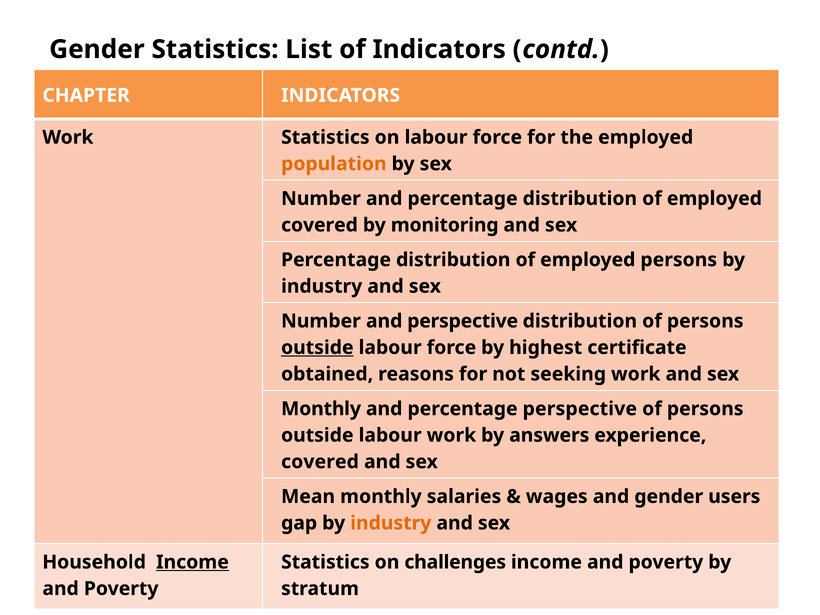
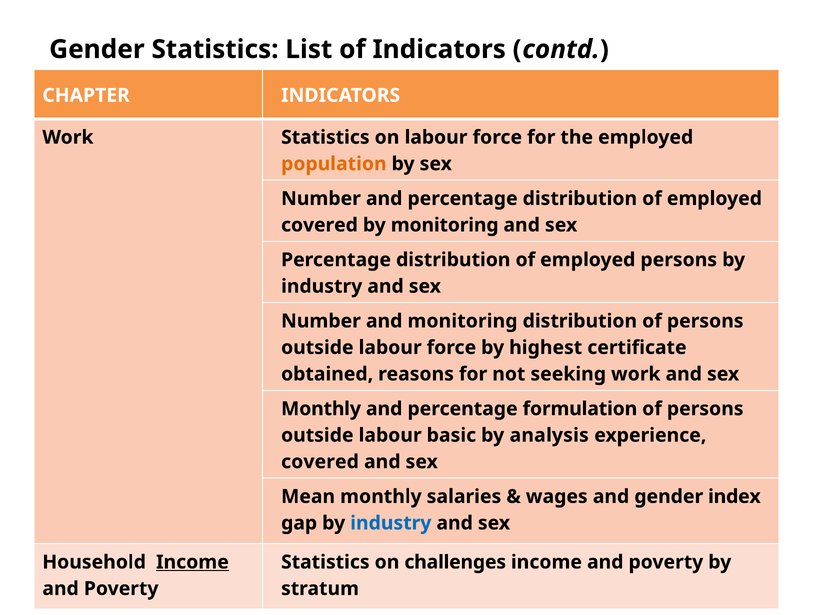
and perspective: perspective -> monitoring (463, 321)
outside underline: present -> none (317, 348)
percentage perspective: perspective -> formulation (580, 409)
labour work: work -> basic (451, 435)
answers: answers -> analysis (549, 435)
users: users -> index (734, 497)
industry colour: orange -> blue (391, 523)
